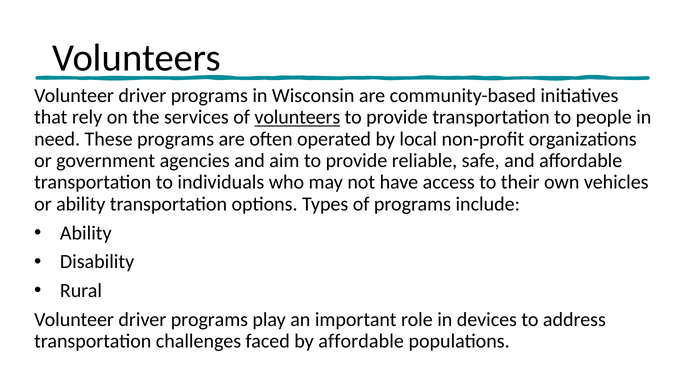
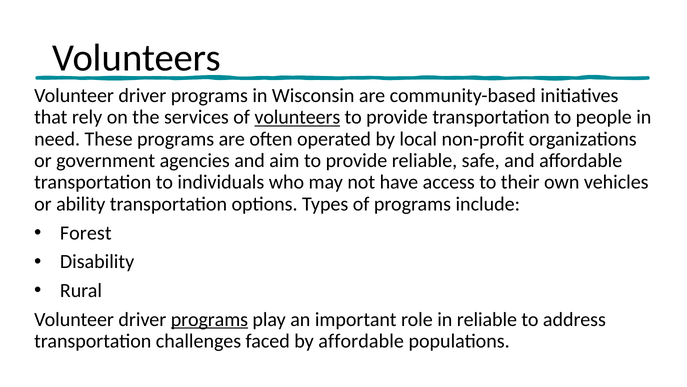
Ability: Ability -> Forest (86, 233)
programs underline: none -> present (209, 319)
in devices: devices -> reliable (487, 319)
